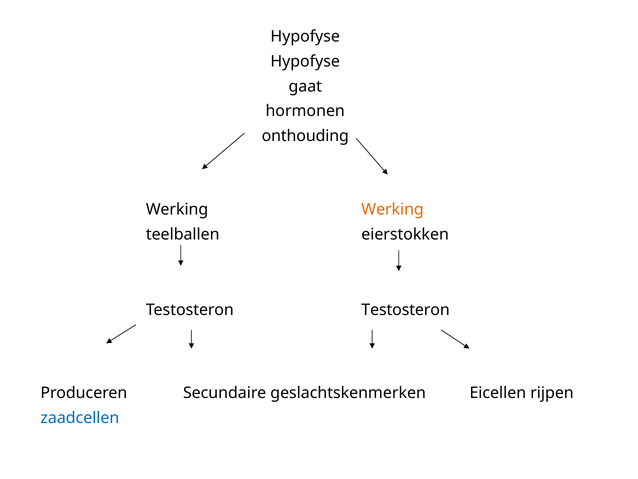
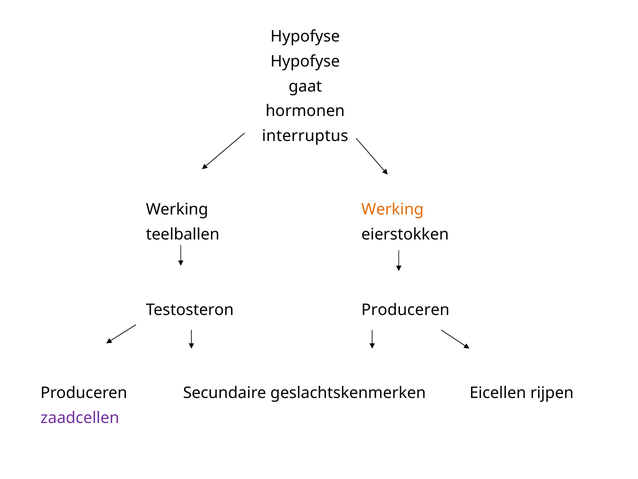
onthouding: onthouding -> interruptus (305, 136)
Testosteron Testosteron: Testosteron -> Produceren (405, 310)
zaadcellen colour: blue -> purple (80, 417)
